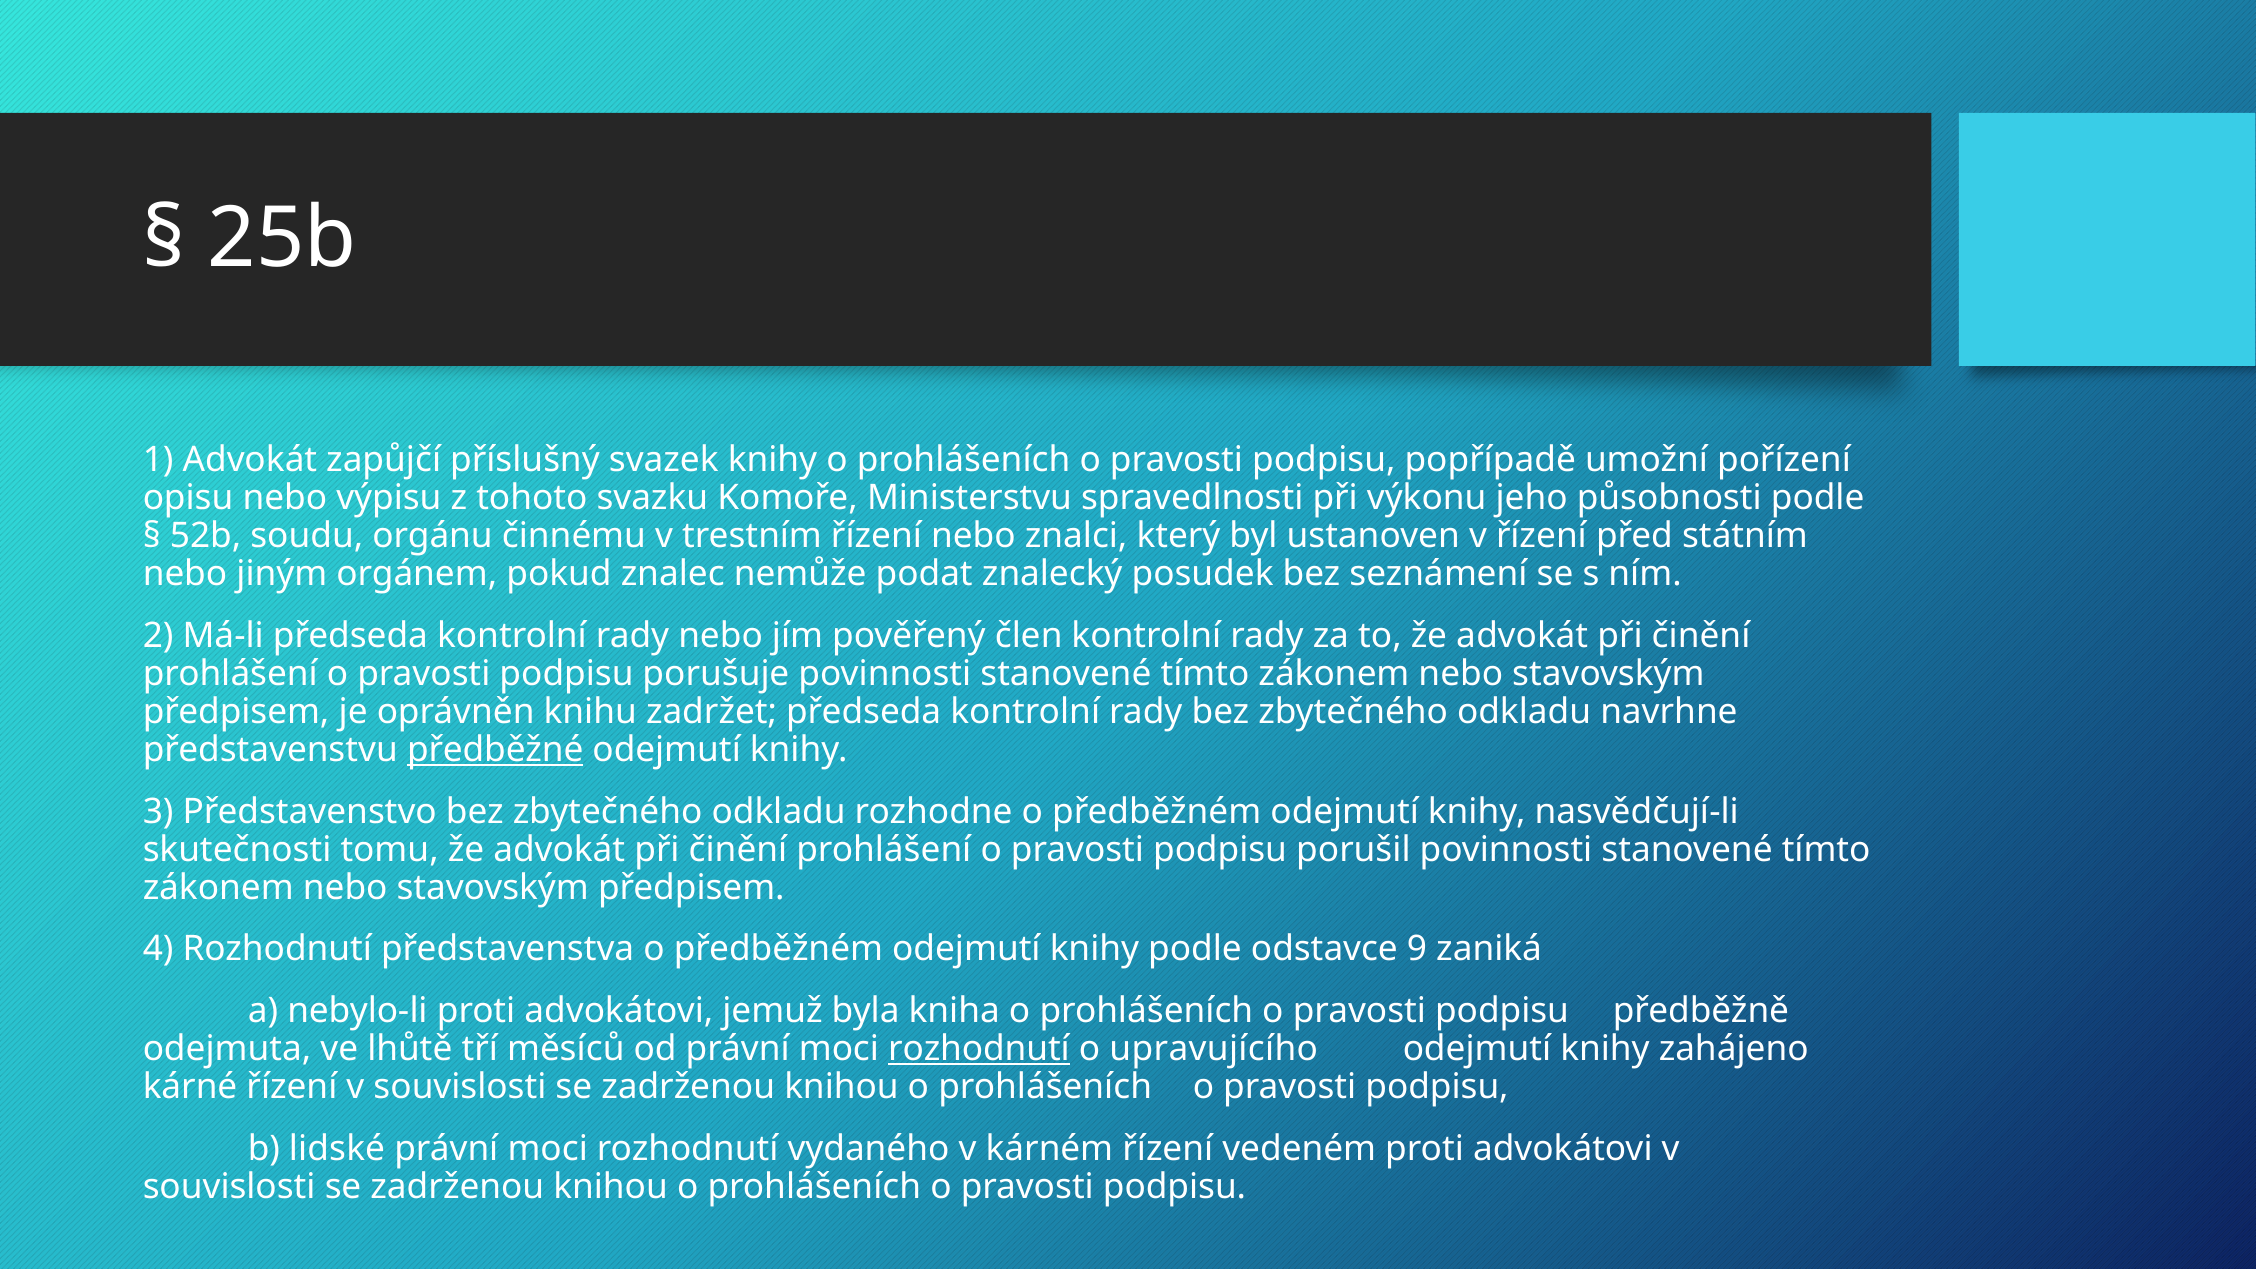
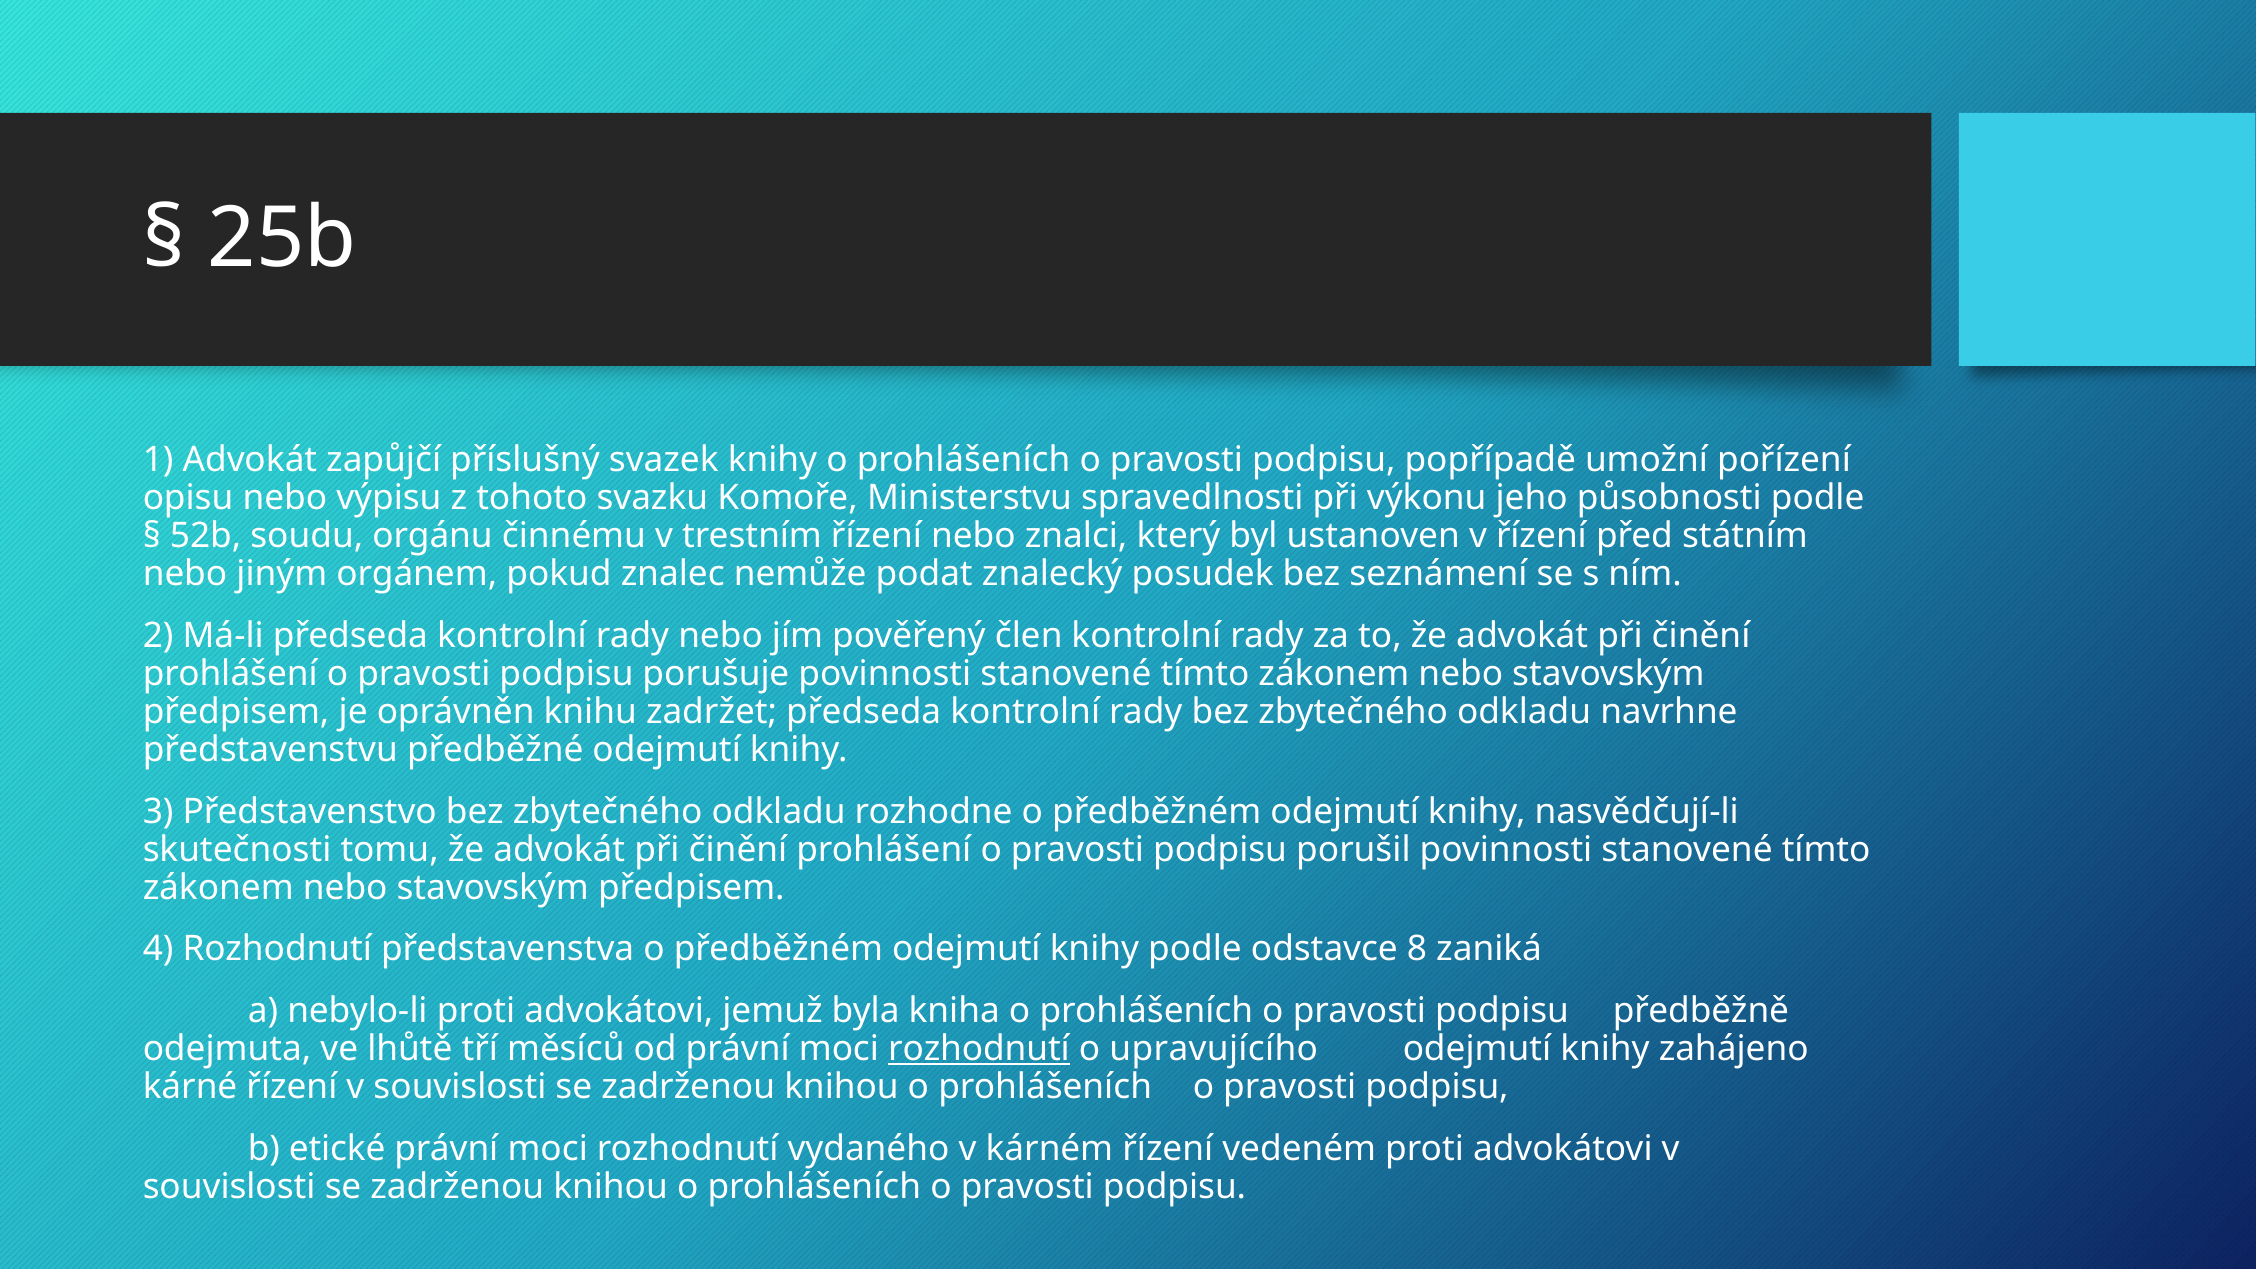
předběžné underline: present -> none (495, 750)
9: 9 -> 8 (1417, 949)
lidské: lidské -> etické (337, 1149)
